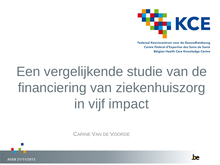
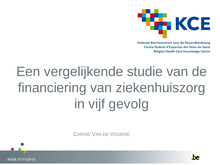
impact: impact -> gevolg (129, 104)
